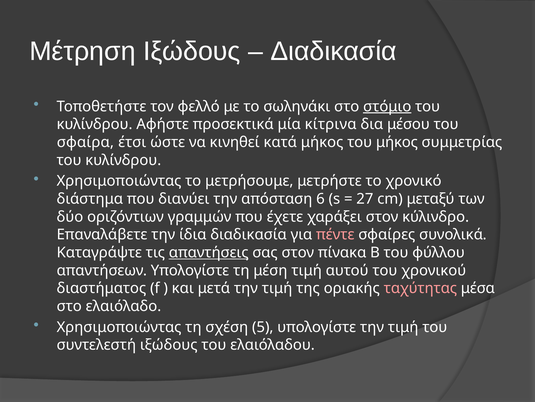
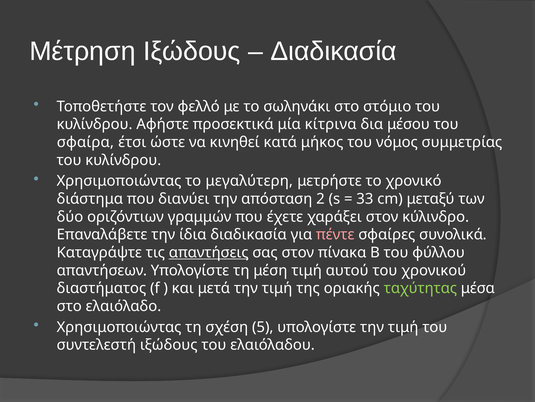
στόμιο underline: present -> none (387, 106)
του μήκος: μήκος -> νόμος (397, 142)
μετρήσουμε: μετρήσουμε -> μεγαλύτερη (249, 181)
6: 6 -> 2 (320, 199)
27: 27 -> 33 (365, 199)
ταχύτητας colour: pink -> light green (420, 288)
